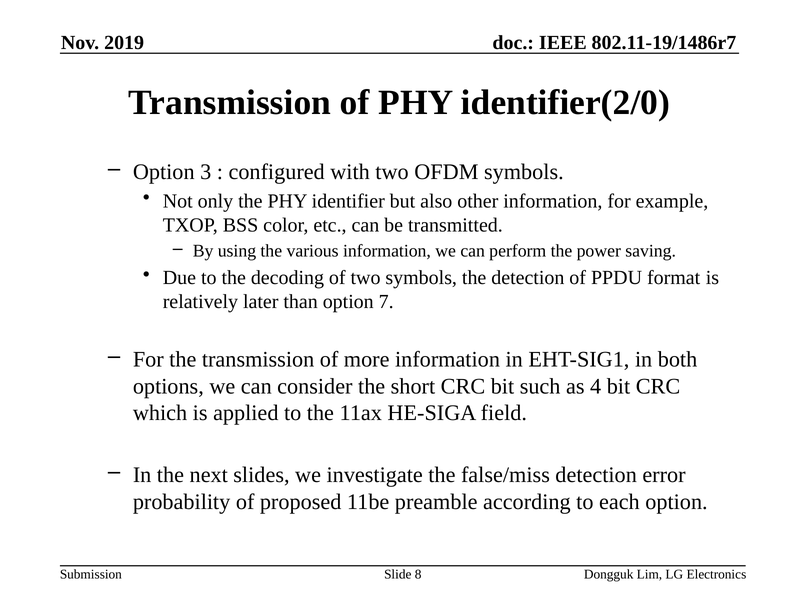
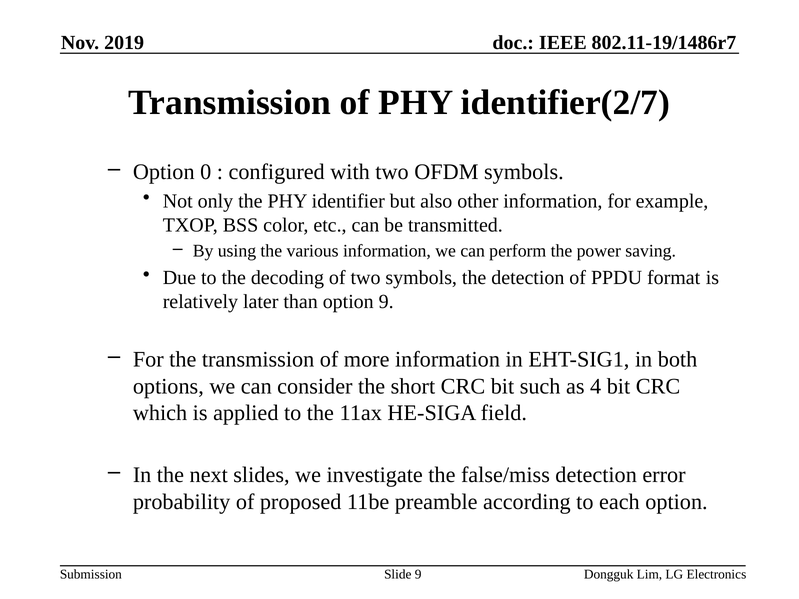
identifier(2/0: identifier(2/0 -> identifier(2/7 (565, 102)
3: 3 -> 0 (206, 172)
option 7: 7 -> 9 (386, 302)
Slide 8: 8 -> 9 (418, 575)
